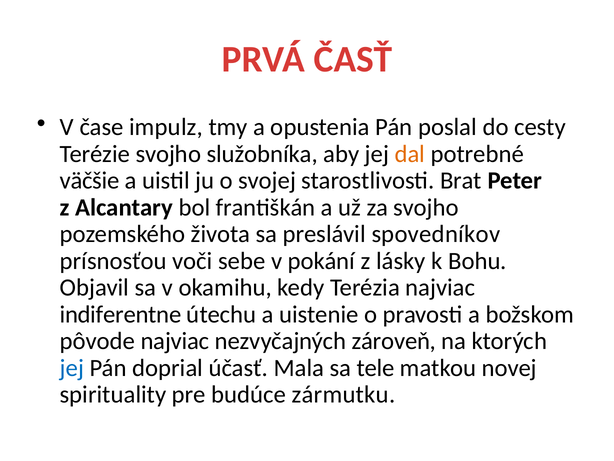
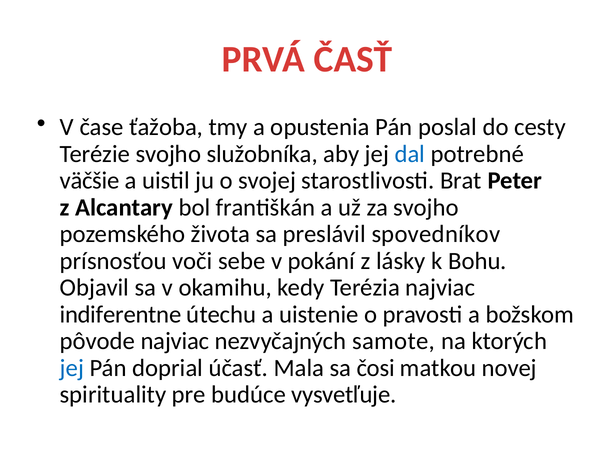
impulz: impulz -> ťažoba (166, 127)
dal colour: orange -> blue (410, 154)
zároveň: zároveň -> samote (394, 341)
tele: tele -> čosi (376, 367)
zármutku: zármutku -> vysvetľuje (344, 394)
